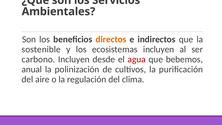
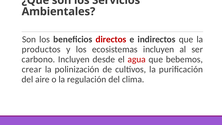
directos colour: orange -> red (111, 39)
sostenible: sostenible -> productos (41, 49)
anual: anual -> crear (32, 69)
